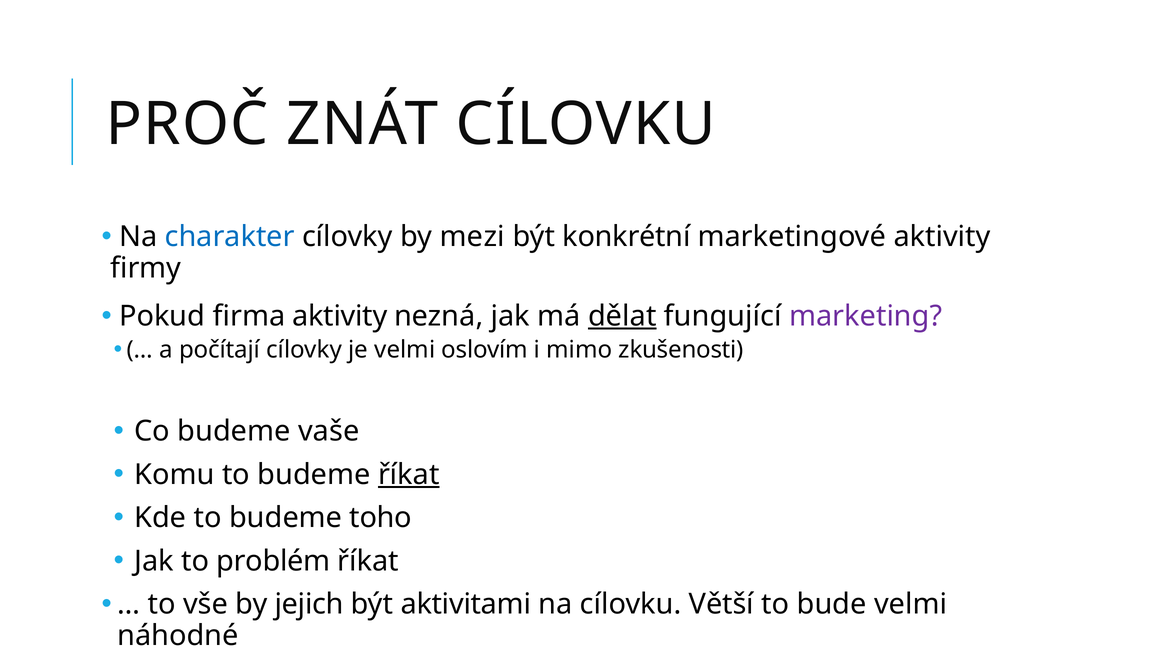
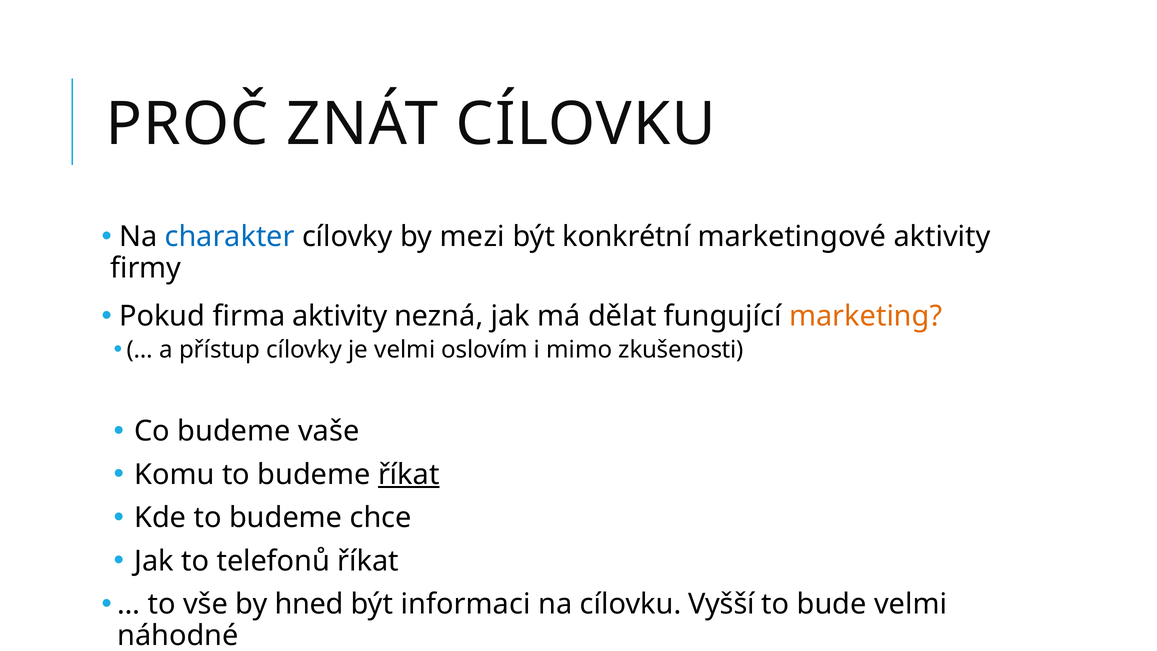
dělat underline: present -> none (622, 316)
marketing colour: purple -> orange (866, 316)
počítají: počítají -> přístup (220, 350)
toho: toho -> chce (381, 518)
problém: problém -> telefonů (273, 561)
jejich: jejich -> hned (309, 604)
aktivitami: aktivitami -> informaci (466, 604)
Větší: Větší -> Vyšší (721, 604)
